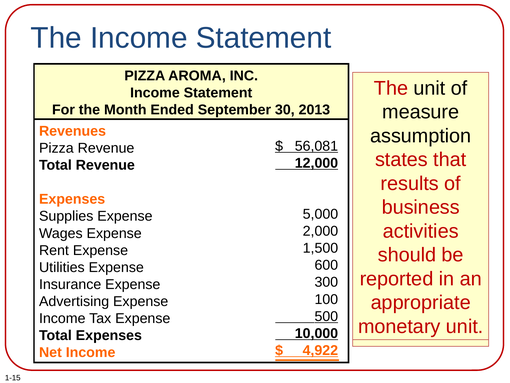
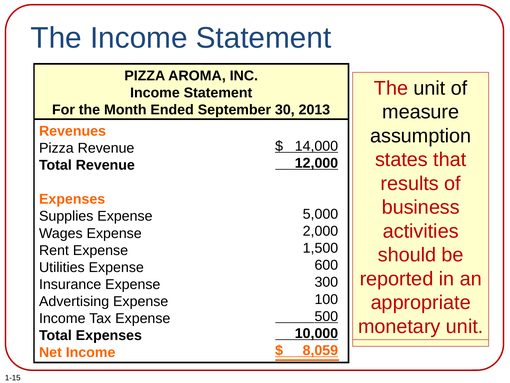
56,081: 56,081 -> 14,000 (316, 146)
4,922: 4,922 -> 8,059 (320, 350)
